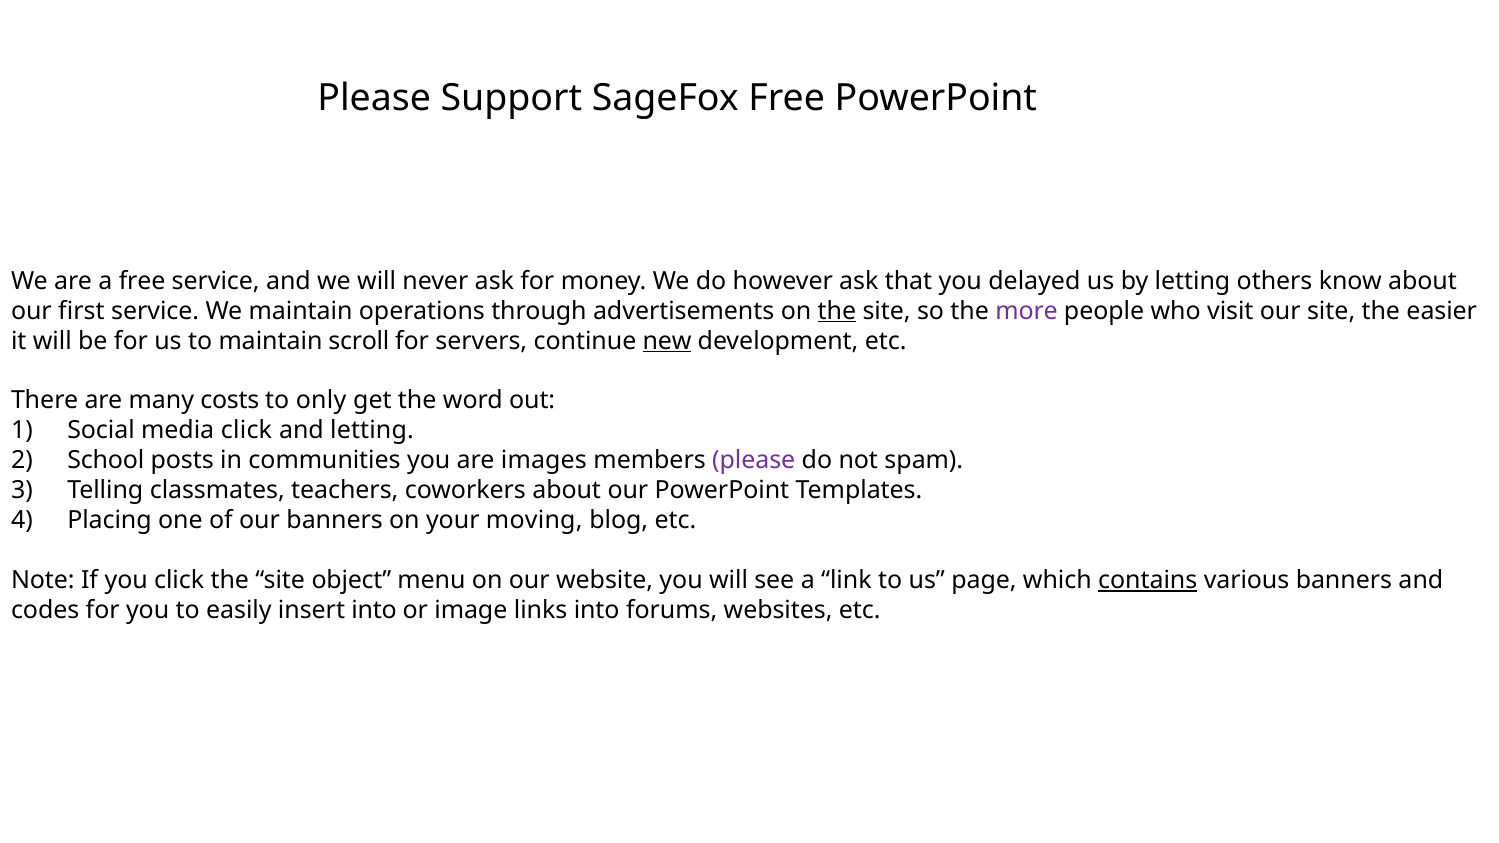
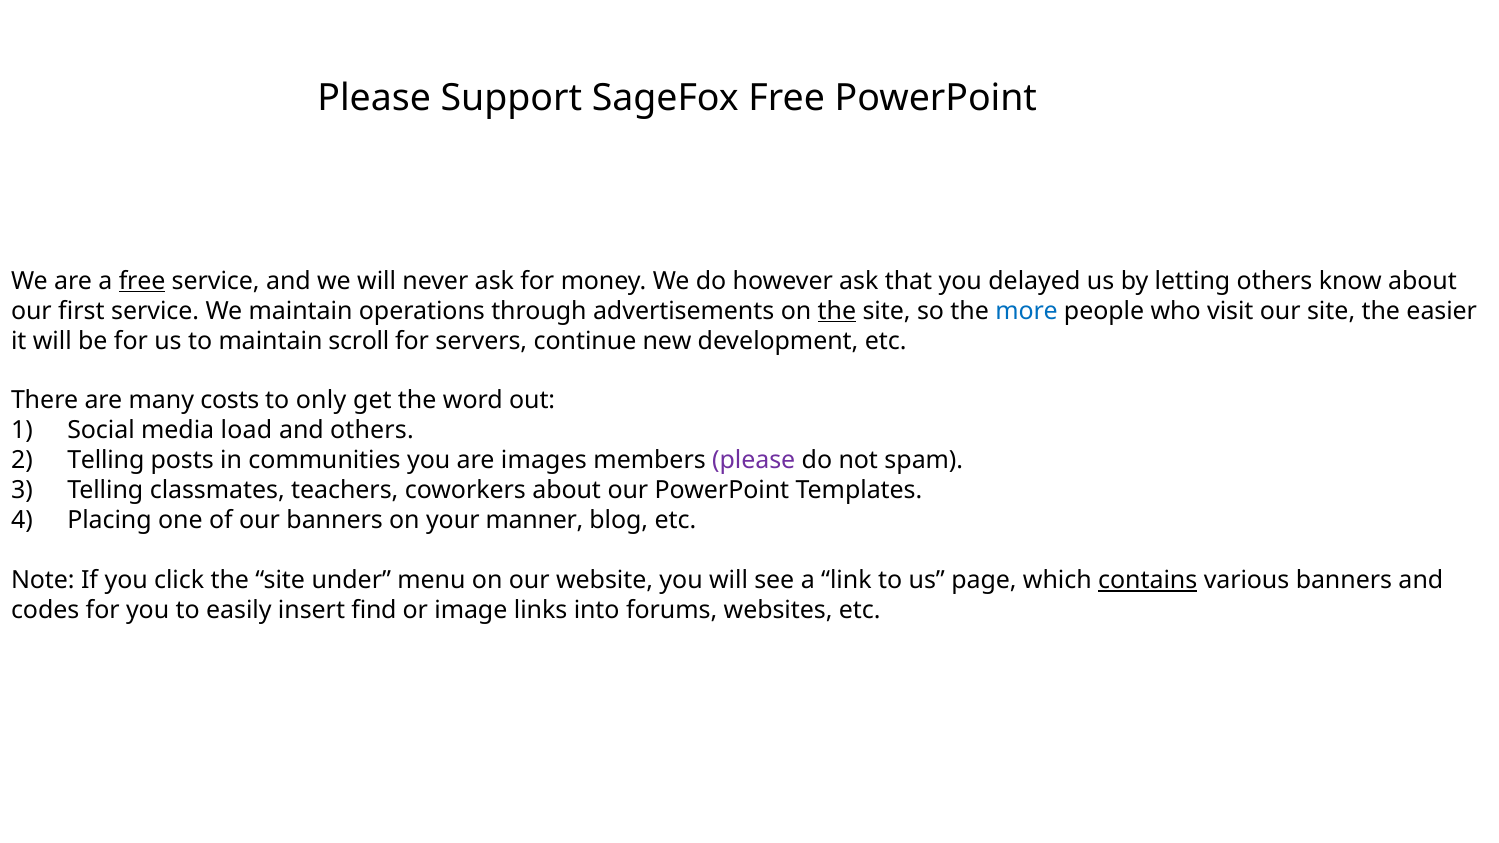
free underline: none -> present (142, 281)
more colour: purple -> blue (1027, 311)
new underline: present -> none (667, 341)
media click: click -> load (246, 431)
and letting: letting -> others (372, 431)
School: School -> Telling (106, 461)
moving: moving -> manner (534, 521)
object: object -> under (351, 581)
insert into: into -> find (374, 611)
